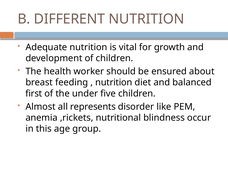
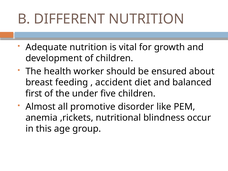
nutrition: nutrition -> accident (114, 82)
represents: represents -> promotive (93, 107)
